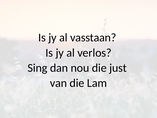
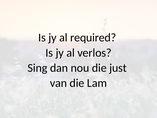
vasstaan: vasstaan -> required (93, 38)
